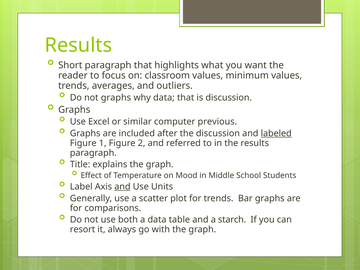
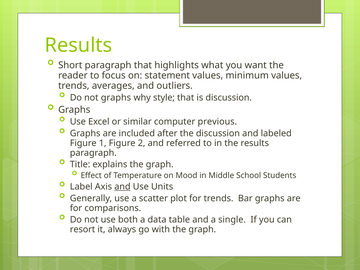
classroom: classroom -> statement (167, 75)
why data: data -> style (164, 98)
labeled underline: present -> none (276, 133)
starch: starch -> single (232, 220)
